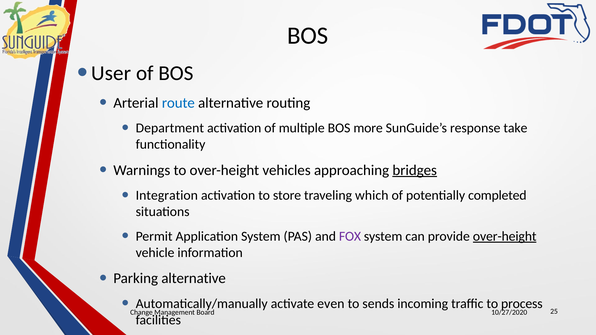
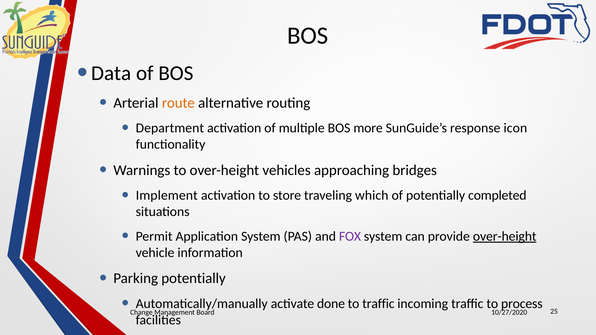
User: User -> Data (111, 73)
route colour: blue -> orange (178, 103)
take: take -> icon (515, 128)
bridges underline: present -> none (415, 170)
Integration: Integration -> Implement (167, 195)
Parking alternative: alternative -> potentially (194, 279)
even: even -> done (331, 304)
to sends: sends -> traffic (378, 304)
